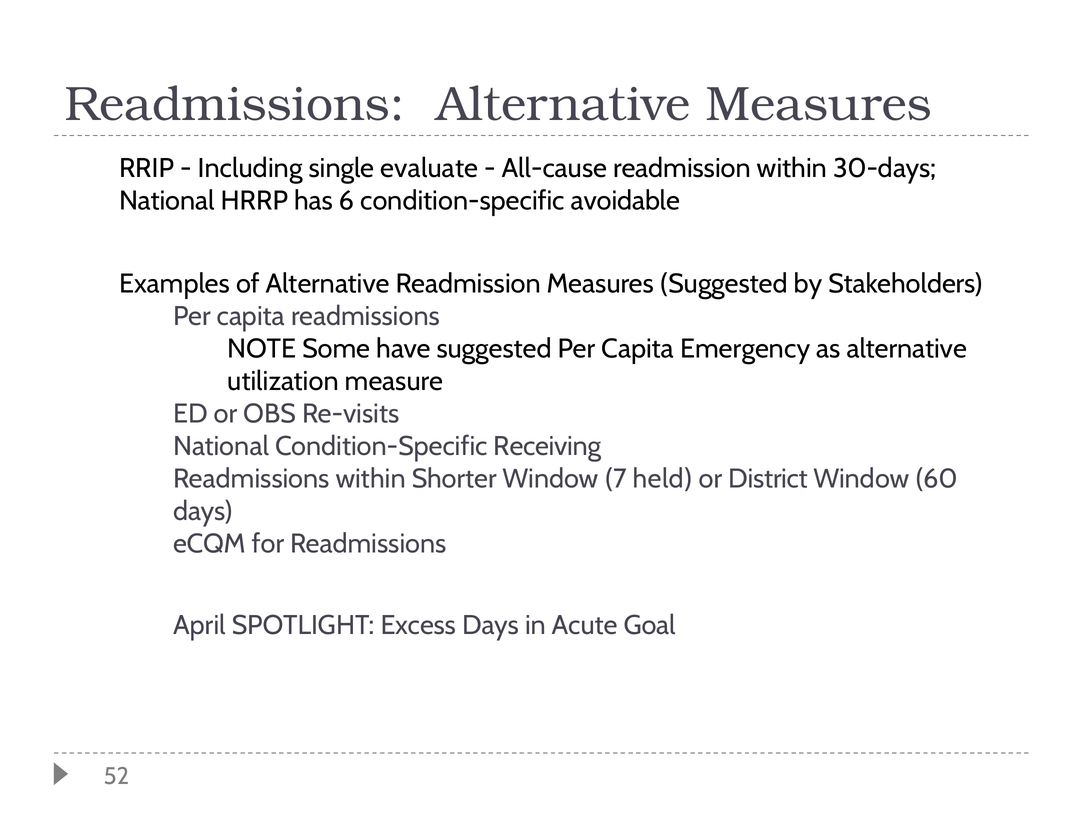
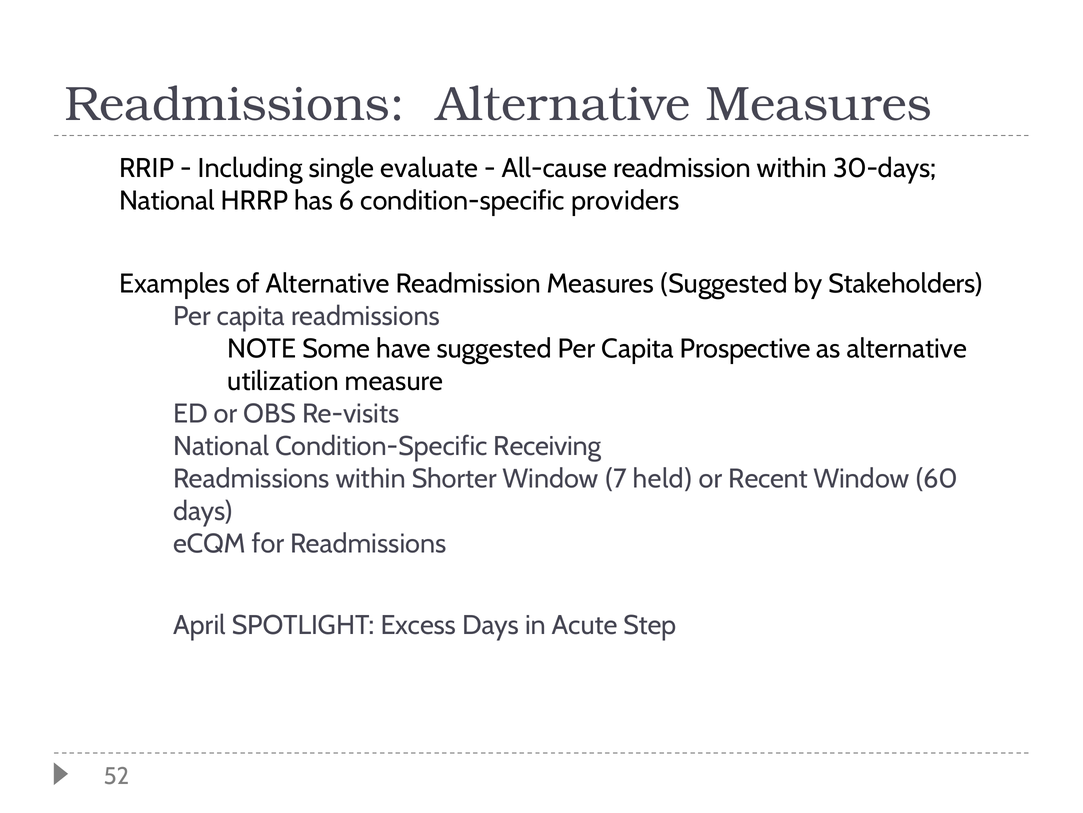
avoidable: avoidable -> providers (625, 200)
Emergency: Emergency -> Prospective (745, 348)
District: District -> Recent (768, 478)
Goal: Goal -> Step (650, 625)
